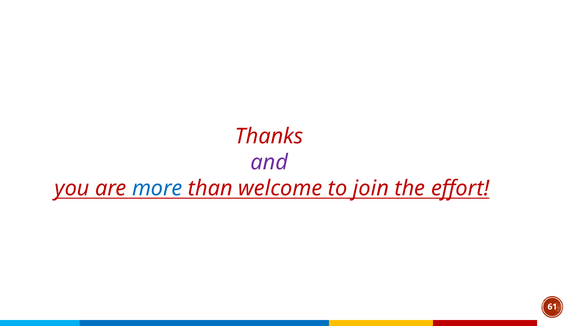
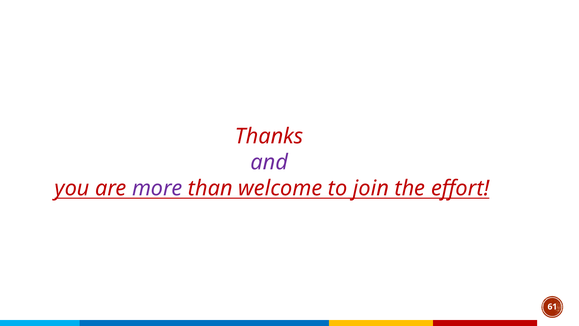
more colour: blue -> purple (157, 188)
